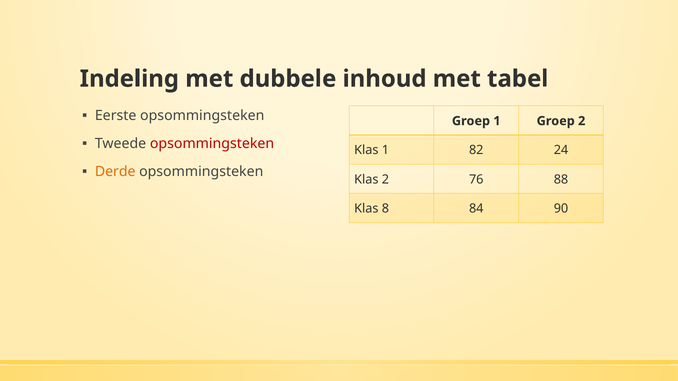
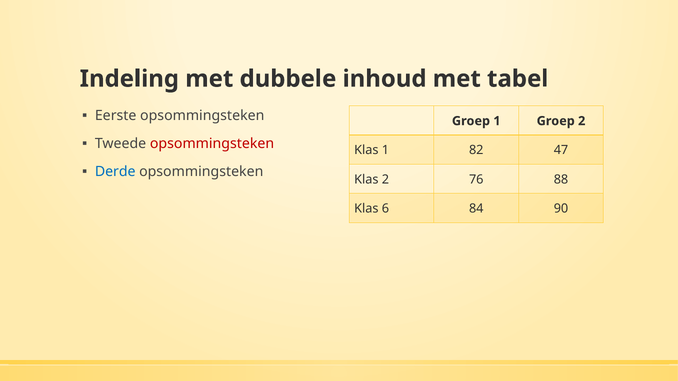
24: 24 -> 47 (561, 150)
Derde colour: orange -> blue (115, 172)
8: 8 -> 6 (385, 209)
